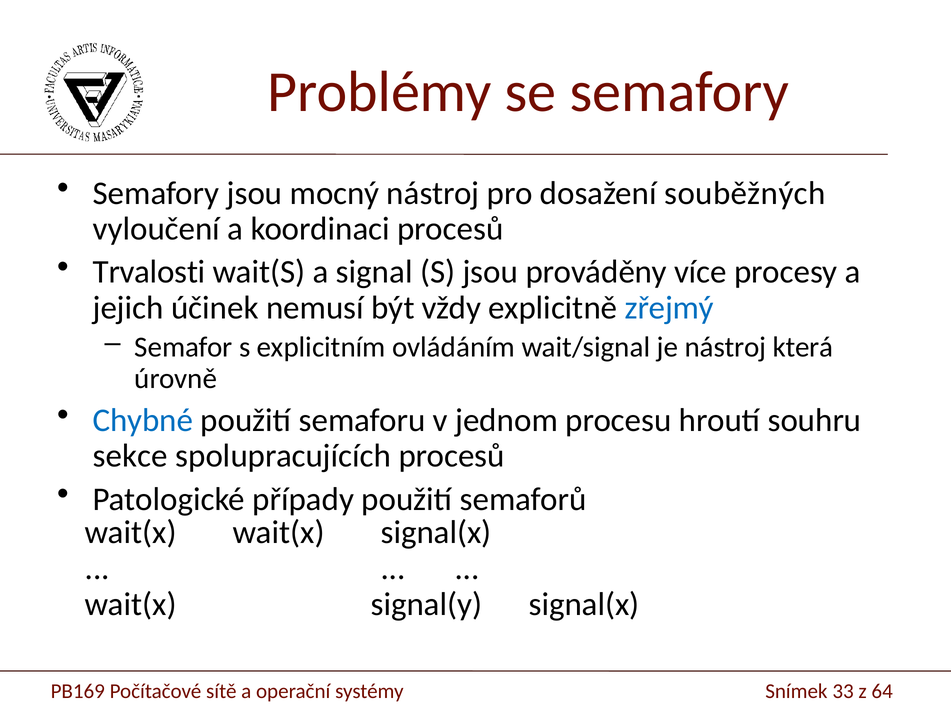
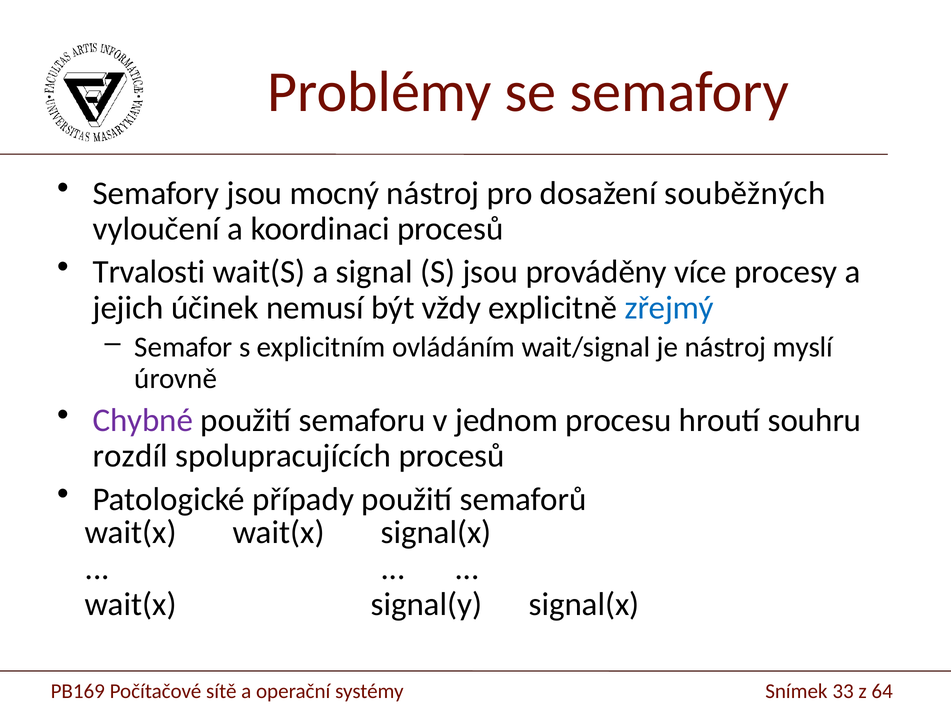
která: která -> myslí (803, 347)
Chybné colour: blue -> purple (143, 420)
sekce: sekce -> rozdíl (130, 456)
